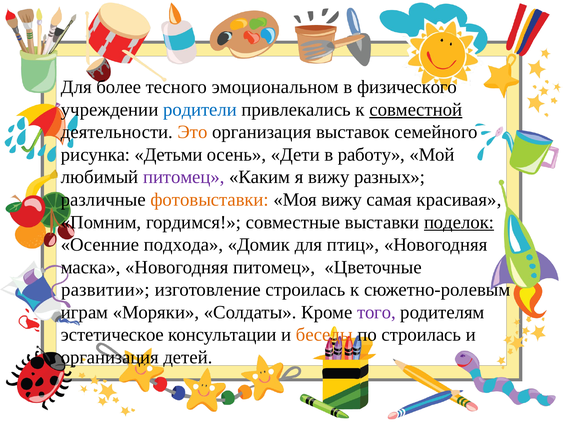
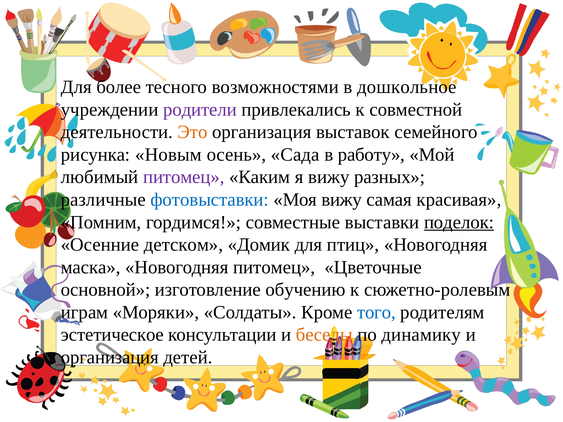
эмоциональном: эмоциональном -> возможностями (275, 87)
физического: физического -> дошкольное (407, 87)
родители colour: blue -> purple (200, 110)
совместной underline: present -> none (416, 110)
Детьми: Детьми -> Новым (168, 155)
Дети: Дети -> Сада (295, 155)
фотовыставки colour: orange -> blue (210, 200)
подхода: подхода -> детском (183, 245)
развитии: развитии -> основной (106, 290)
изготовление строилась: строилась -> обучению (306, 290)
того colour: purple -> blue (376, 312)
по строилась: строилась -> динамику (421, 335)
